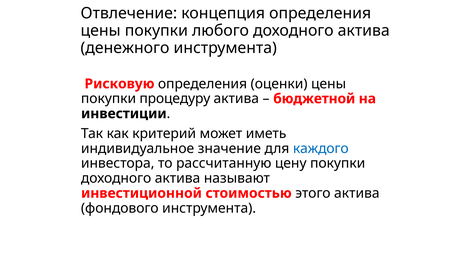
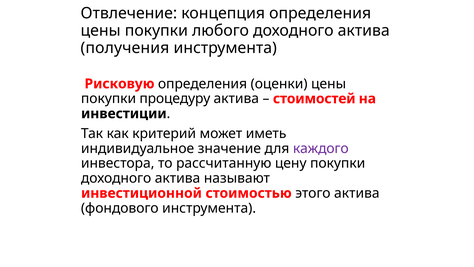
денежного: денежного -> получения (125, 48)
бюджетной: бюджетной -> стоимостей (314, 99)
каждого colour: blue -> purple (321, 148)
